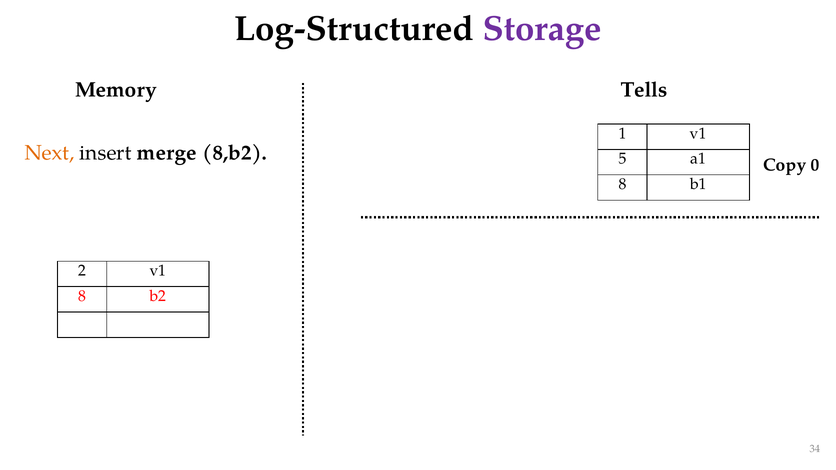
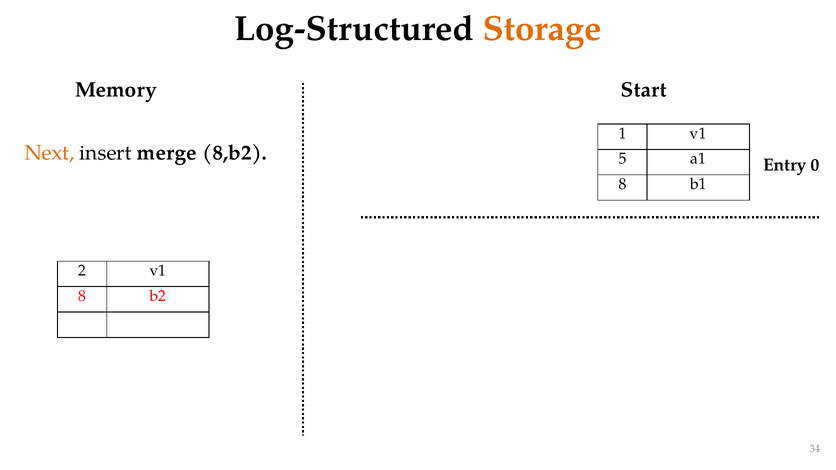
Storage colour: purple -> orange (542, 29)
Tells: Tells -> Start (644, 90)
Copy: Copy -> Entry (785, 165)
